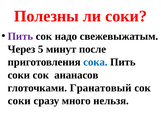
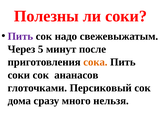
сока colour: blue -> orange (95, 62)
Гранатовый: Гранатовый -> Персиковый (101, 88)
соки: соки -> дома (19, 101)
